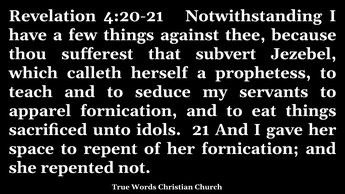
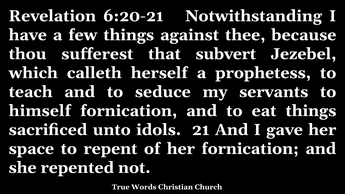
4:20-21: 4:20-21 -> 6:20-21 (133, 16)
apparel: apparel -> himself (40, 111)
